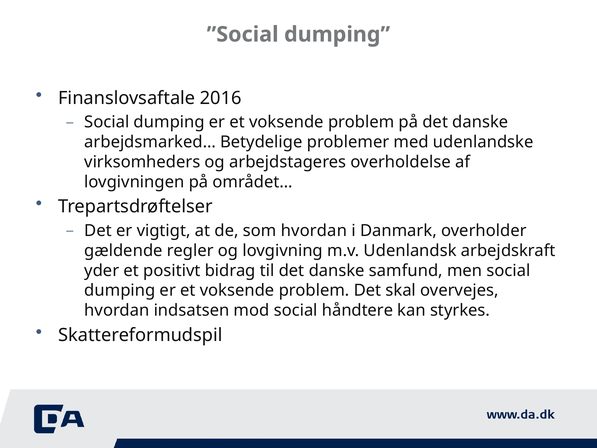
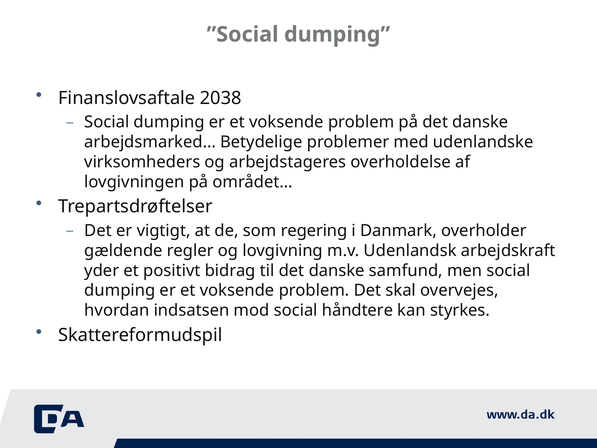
2016: 2016 -> 2038 (221, 98)
som hvordan: hvordan -> regering (314, 231)
